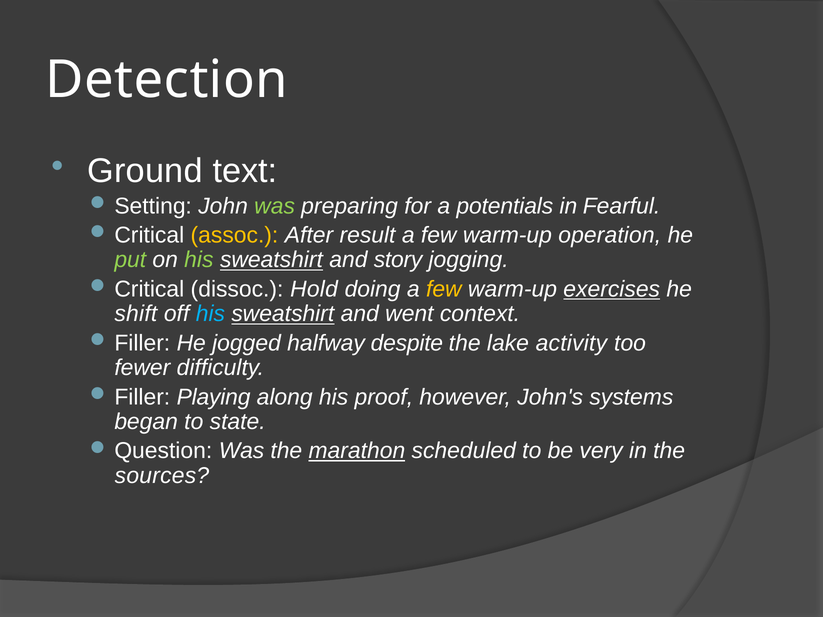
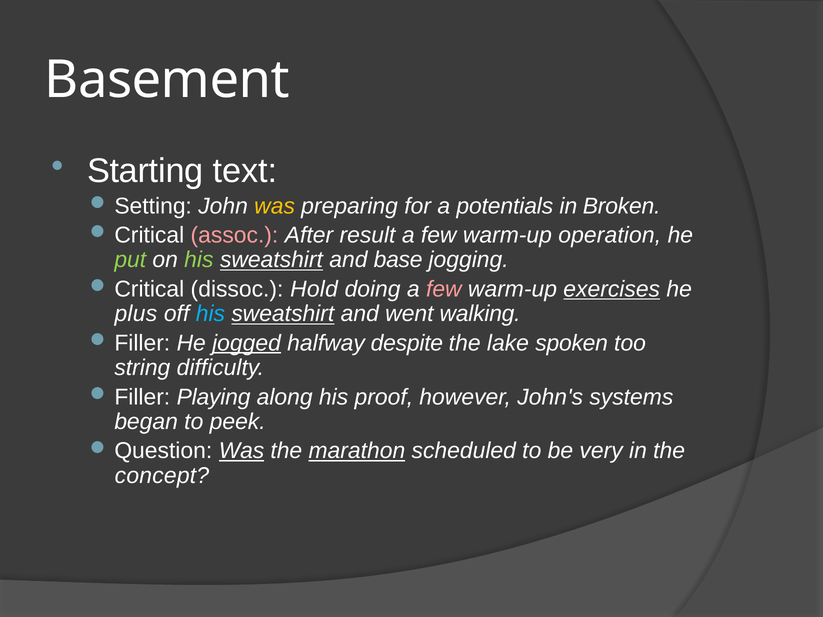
Detection: Detection -> Basement (167, 80)
Ground: Ground -> Starting (145, 171)
was colour: light green -> yellow (275, 206)
Fearful: Fearful -> Broken (622, 206)
assoc colour: yellow -> pink (234, 235)
story: story -> base (398, 260)
few colour: yellow -> pink (444, 289)
shift: shift -> plus (136, 314)
context: context -> walking (480, 314)
jogged underline: none -> present (247, 343)
activity: activity -> spoken (572, 343)
fewer: fewer -> string (142, 368)
state: state -> peek (238, 422)
Was underline: none -> present (242, 451)
sources: sources -> concept (162, 476)
